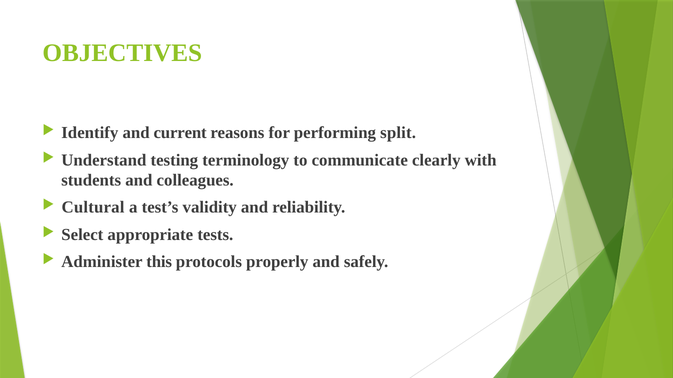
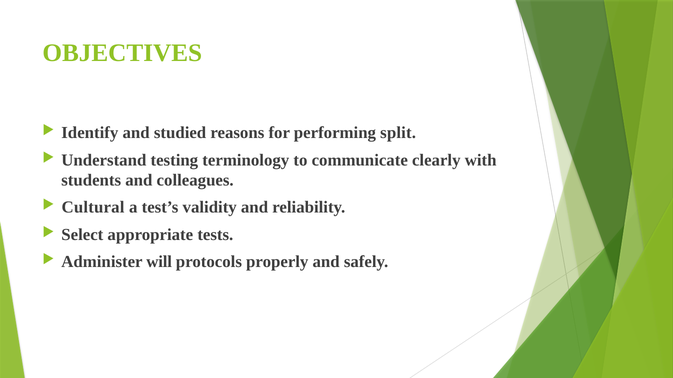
current: current -> studied (180, 133)
this: this -> will (159, 262)
